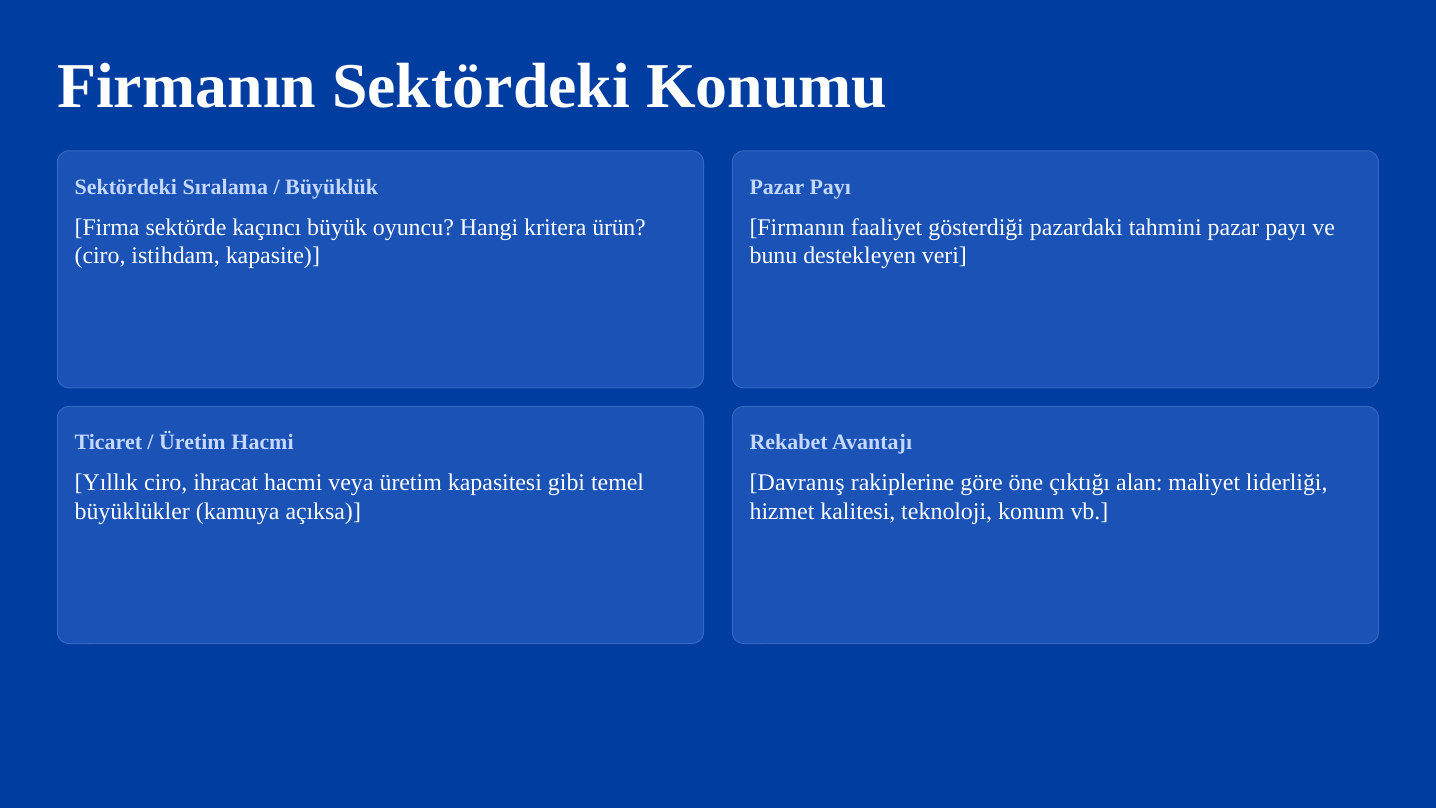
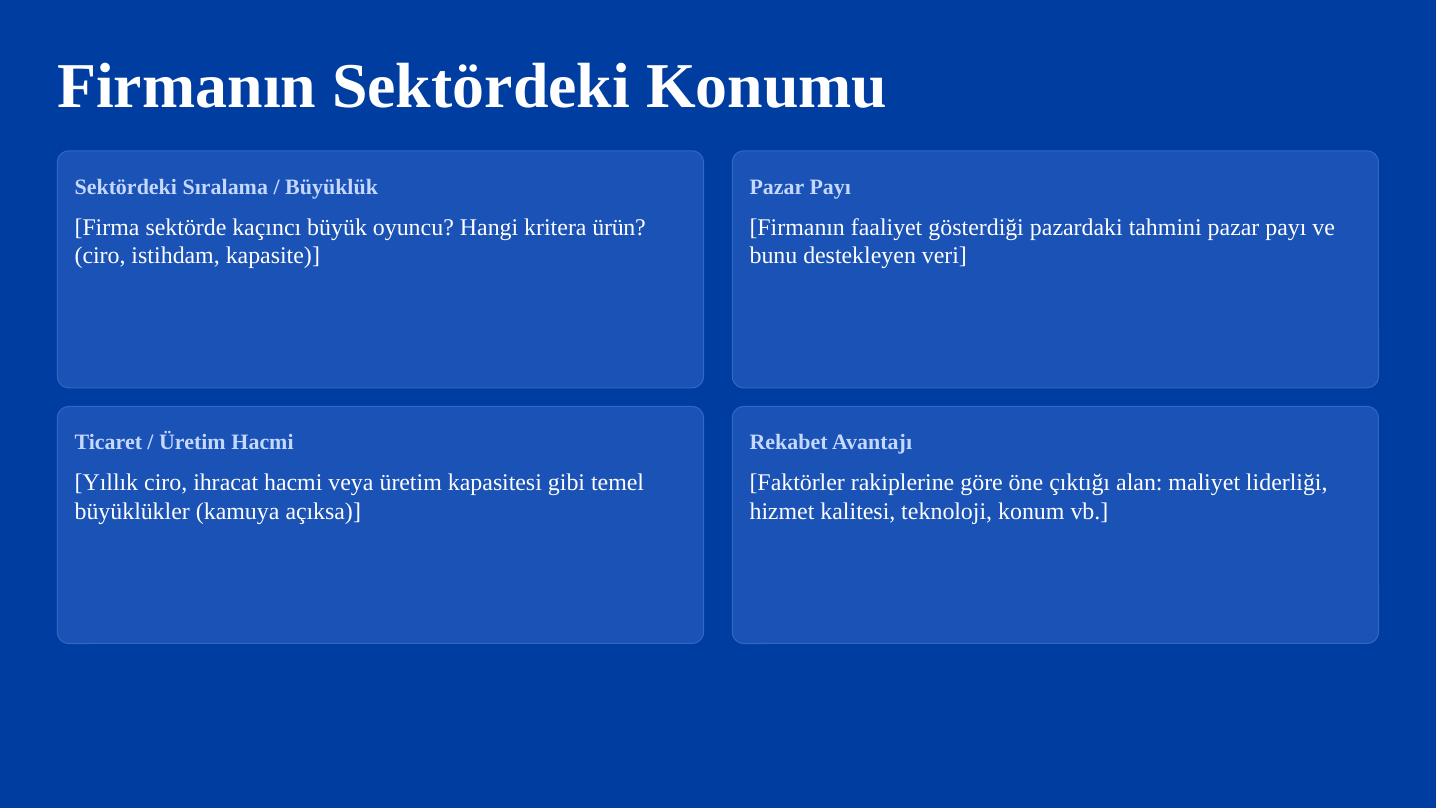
Davranış: Davranış -> Faktörler (797, 483)
